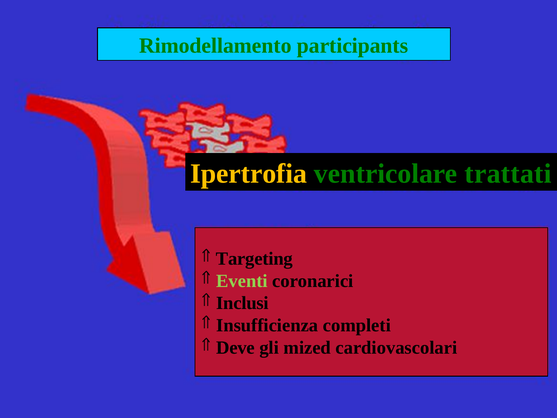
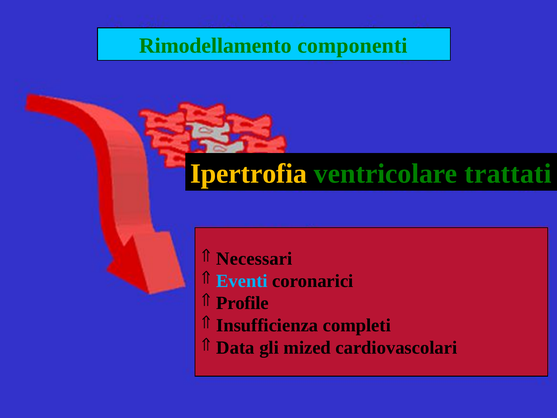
participants: participants -> componenti (352, 46)
Targeting: Targeting -> Necessari (254, 258)
Eventi colour: light green -> light blue (242, 281)
Inclusi: Inclusi -> Profile (242, 303)
Deve: Deve -> Data (235, 348)
